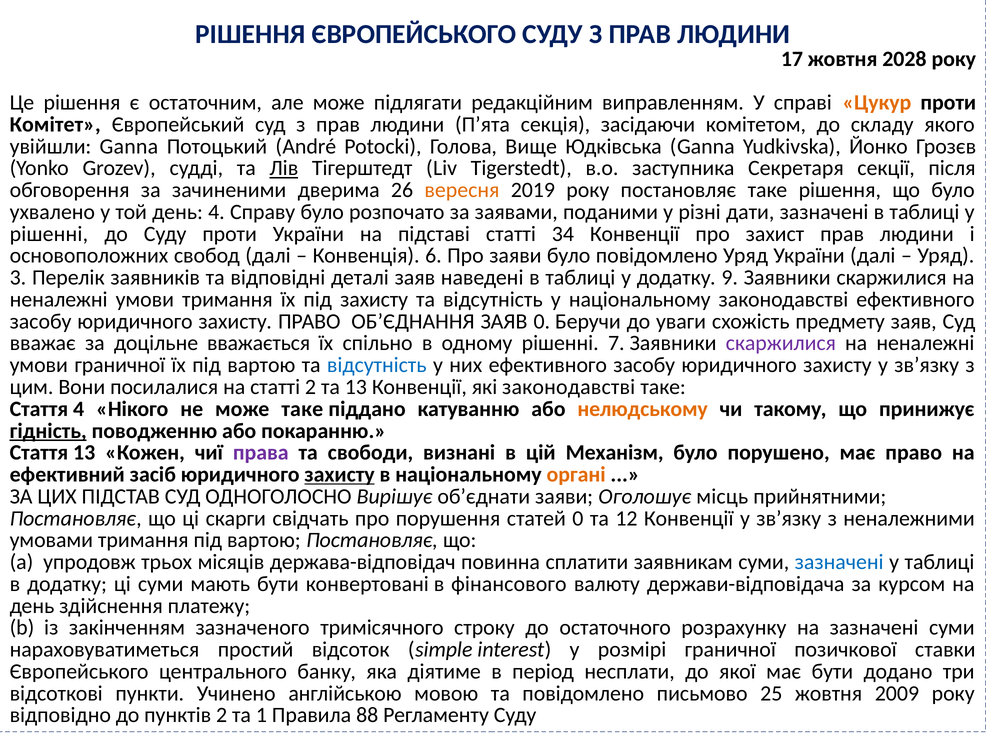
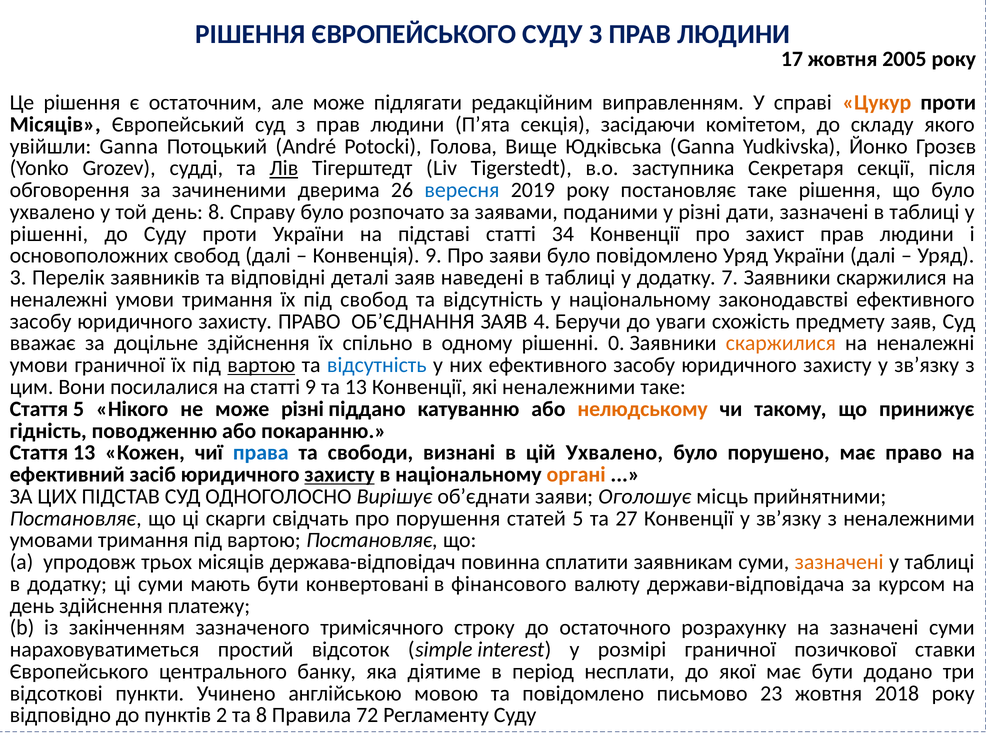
2028: 2028 -> 2005 (904, 59)
Комітет: Комітет -> Місяців (55, 125)
вересня colour: orange -> blue (462, 190)
день 4: 4 -> 8 (216, 212)
Конвенція 6: 6 -> 9 (433, 256)
9: 9 -> 7 (730, 278)
під захисту: захисту -> свобод (374, 300)
ЗАЯВ 0: 0 -> 4 (542, 322)
доцільне вважається: вважається -> здійснення (259, 344)
7: 7 -> 0 (616, 344)
скаржилися colour: purple -> orange (781, 344)
вартою underline: none -> present (261, 365)
статті 2: 2 -> 9 (311, 387)
які законодавстві: законодавстві -> неналежними (569, 387)
Стаття 4: 4 -> 5 (79, 409)
може таке: таке -> різні (302, 409)
гідність underline: present -> none (48, 431)
права colour: purple -> blue (261, 453)
цій Механізм: Механізм -> Ухвалено (614, 453)
статей 0: 0 -> 5 (578, 519)
12: 12 -> 27 (626, 519)
зазначені colour: blue -> orange (839, 562)
25: 25 -> 23 (771, 694)
2009: 2009 -> 2018 (897, 694)
та 1: 1 -> 8 (261, 716)
88: 88 -> 72 (367, 716)
